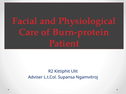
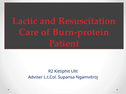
Facial: Facial -> Lactic (25, 21)
Physiological: Physiological -> Resuscitation (87, 21)
